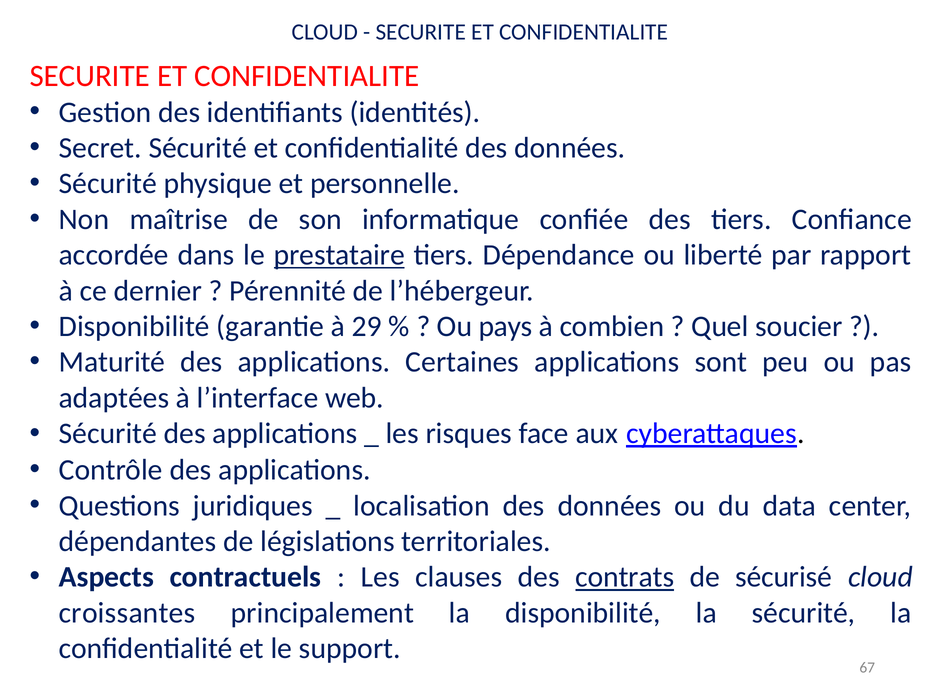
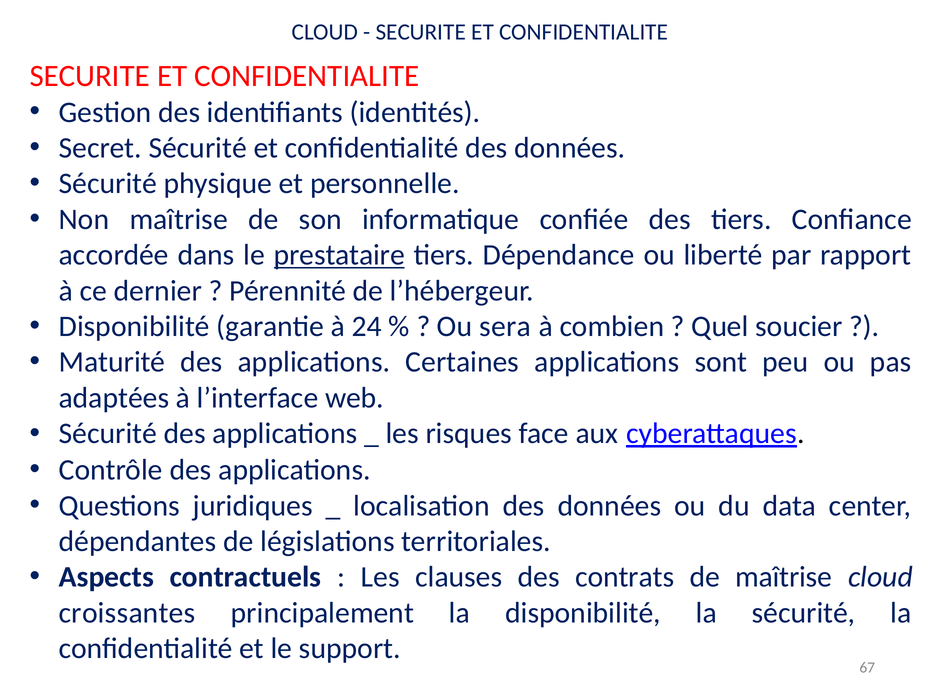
29: 29 -> 24 (367, 326)
pays: pays -> sera (505, 326)
contrats underline: present -> none (625, 577)
de sécurisé: sécurisé -> maîtrise (784, 577)
